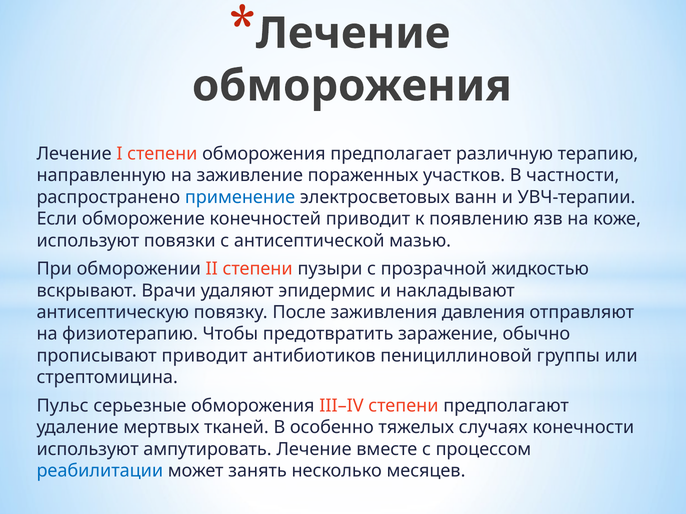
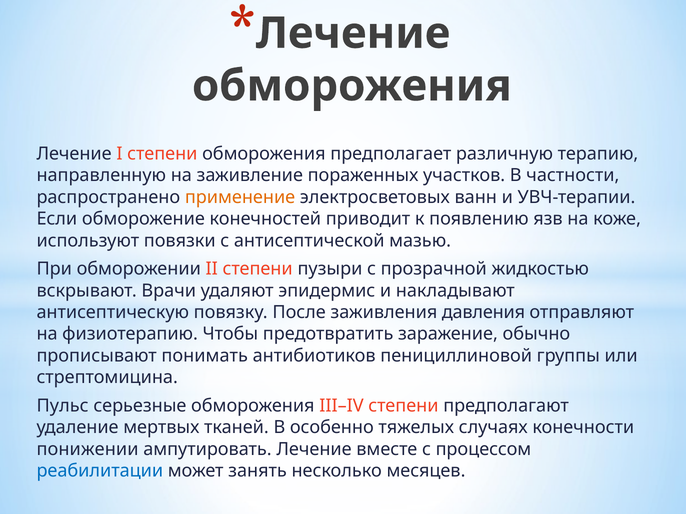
применение colour: blue -> orange (240, 197)
прописывают приводит: приводит -> понимать (205, 356)
используют: используют -> понижении (88, 450)
